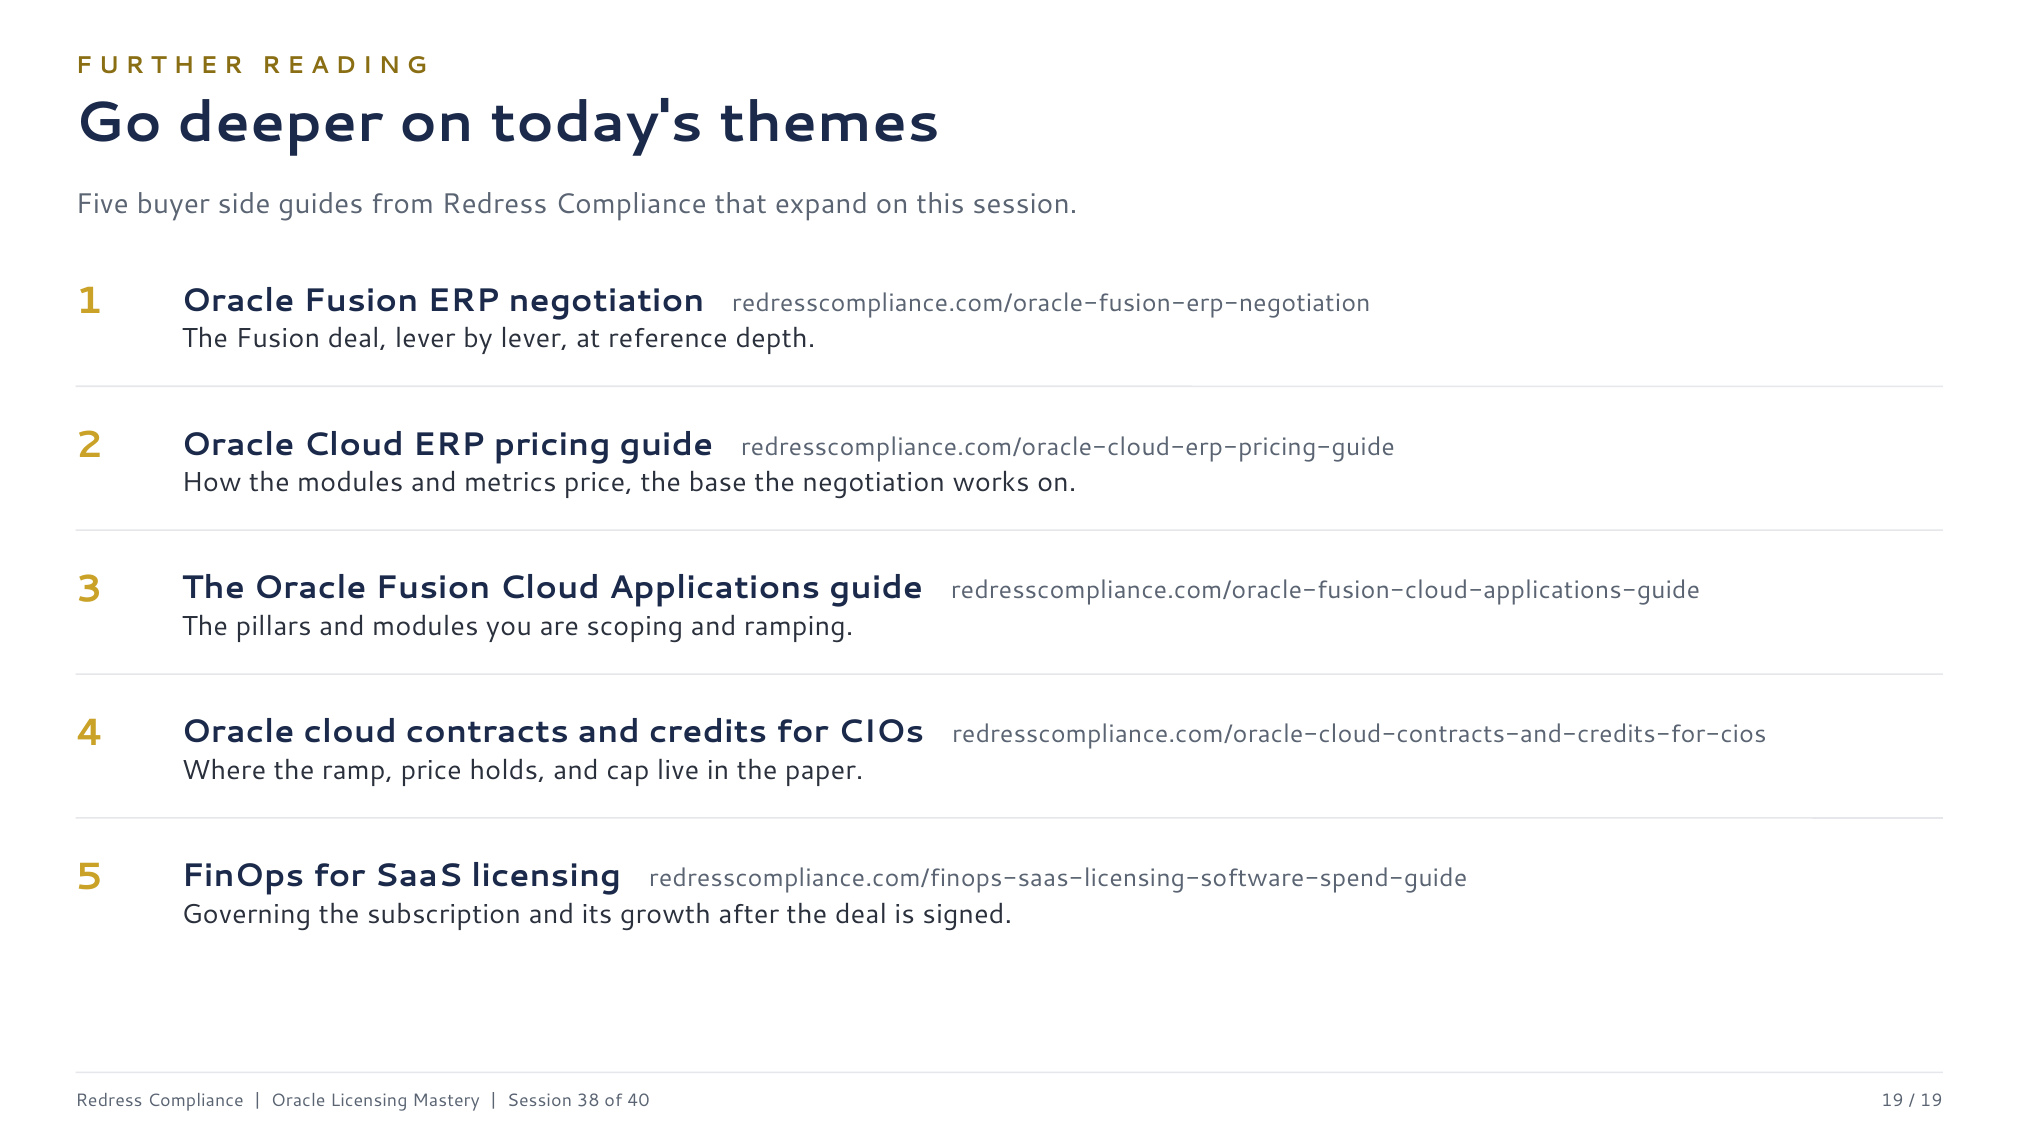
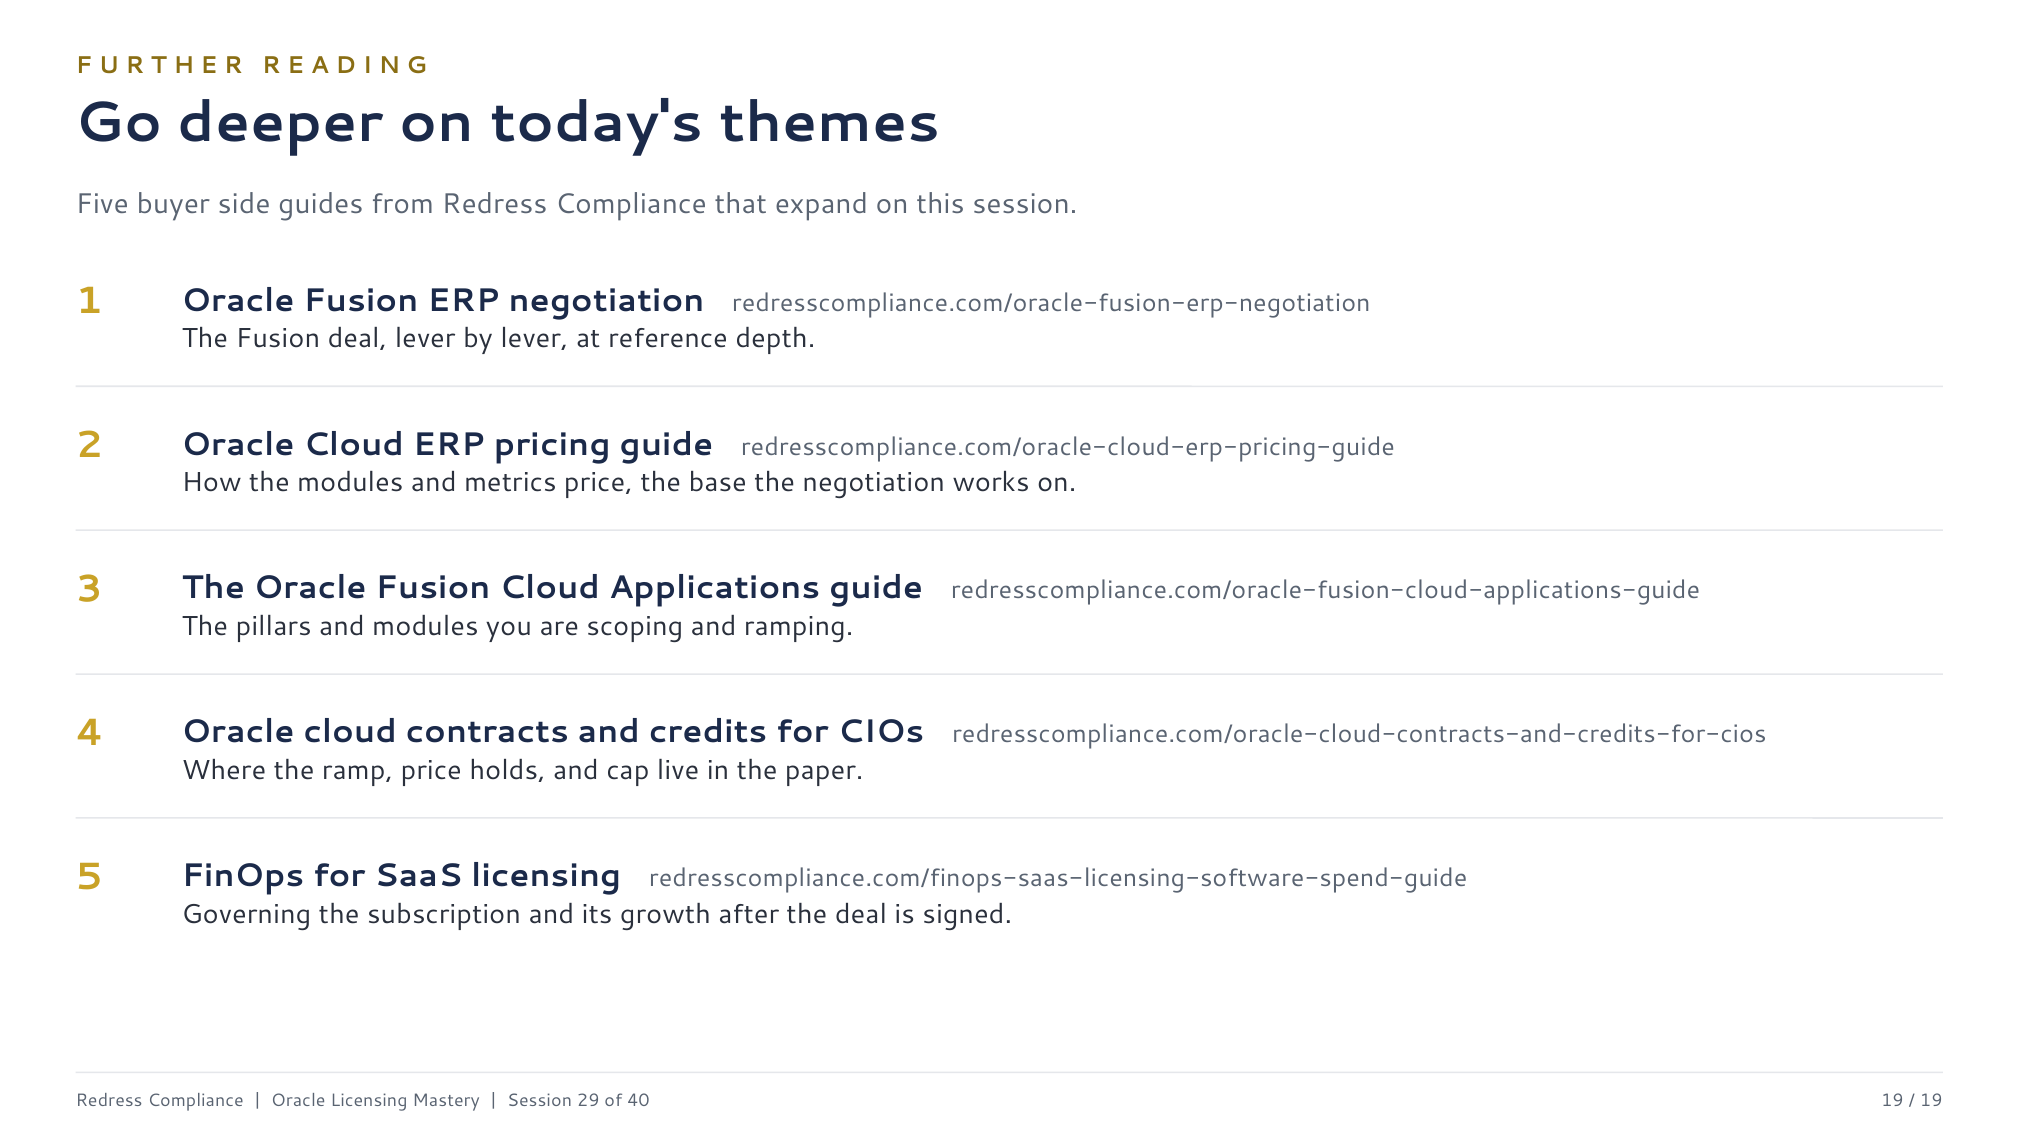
38: 38 -> 29 (588, 1101)
